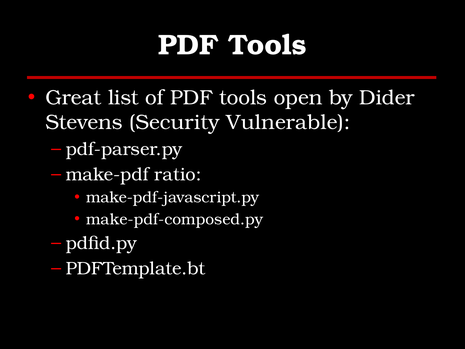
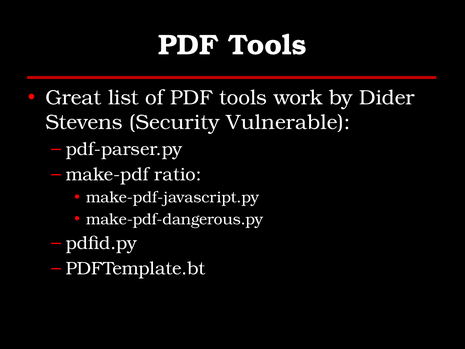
open: open -> work (298, 98)
make-pdf-composed.py: make-pdf-composed.py -> make-pdf-dangerous.py (175, 219)
